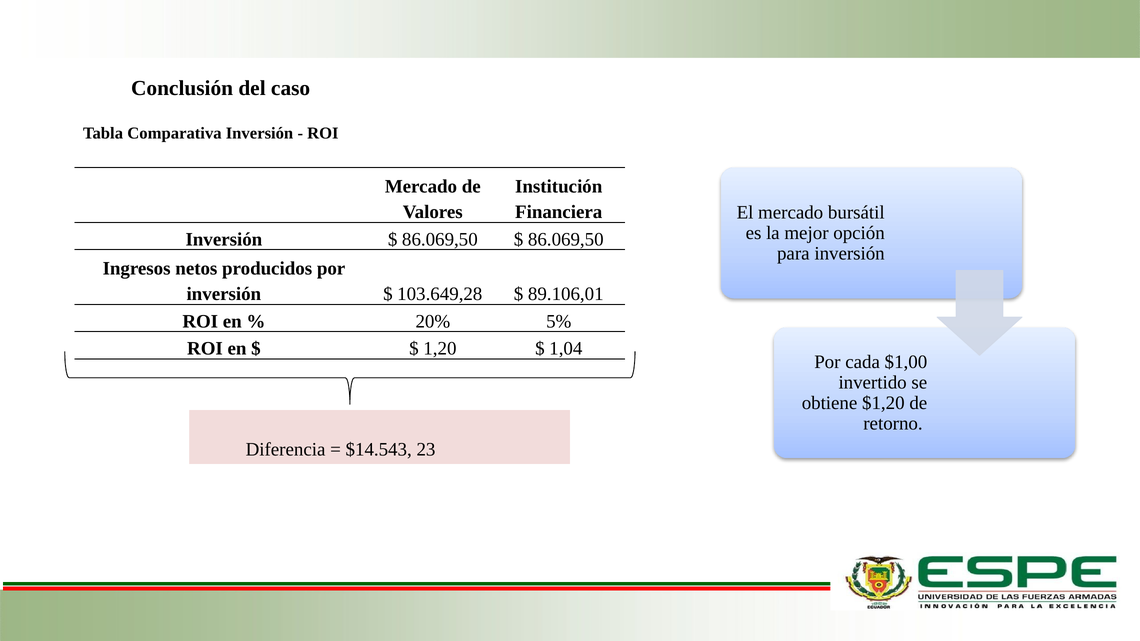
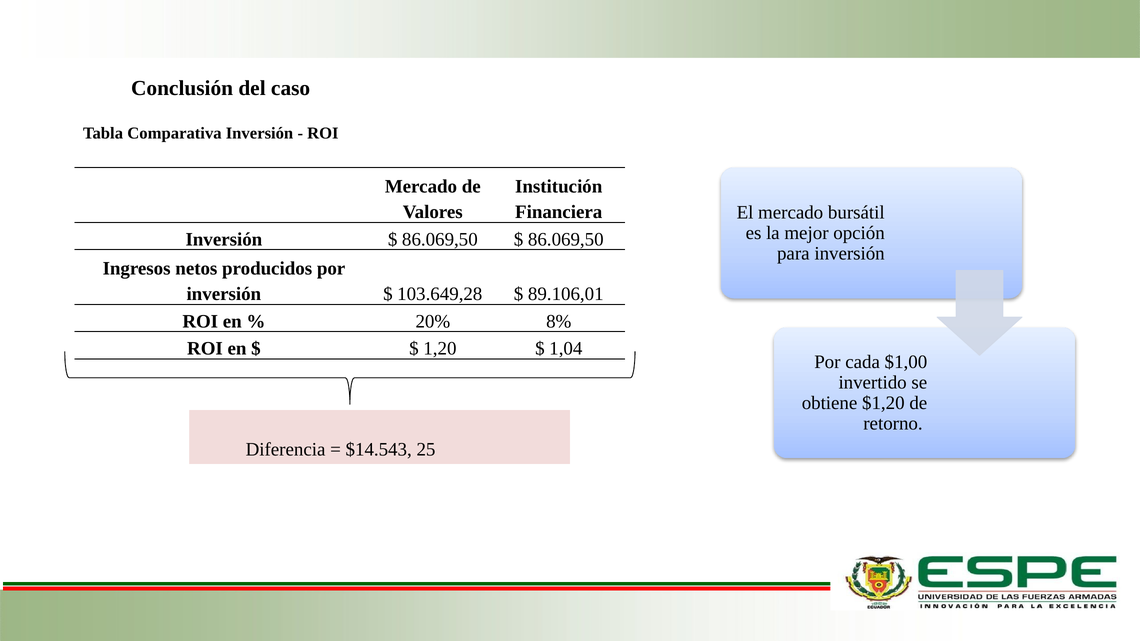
5%: 5% -> 8% (559, 321)
23: 23 -> 25 (426, 450)
